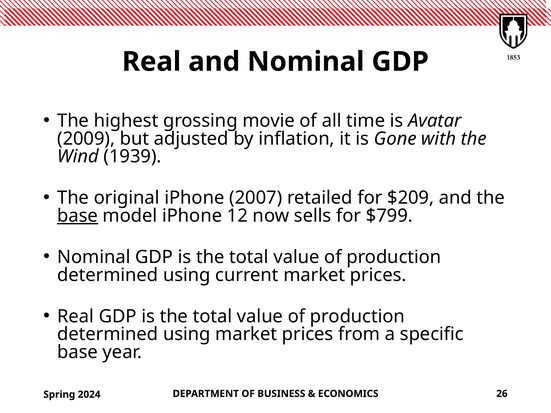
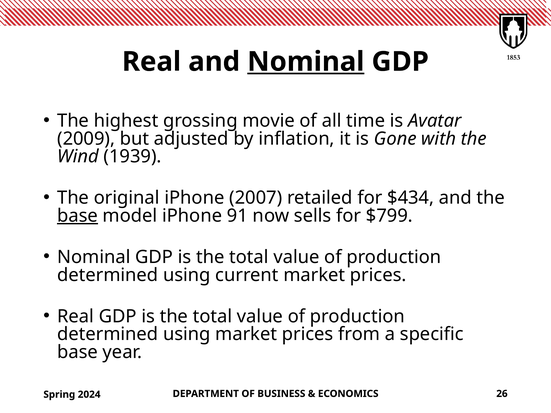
Nominal underline: none -> present (306, 62)
$209: $209 -> $434 (411, 198)
12: 12 -> 91 (237, 216)
